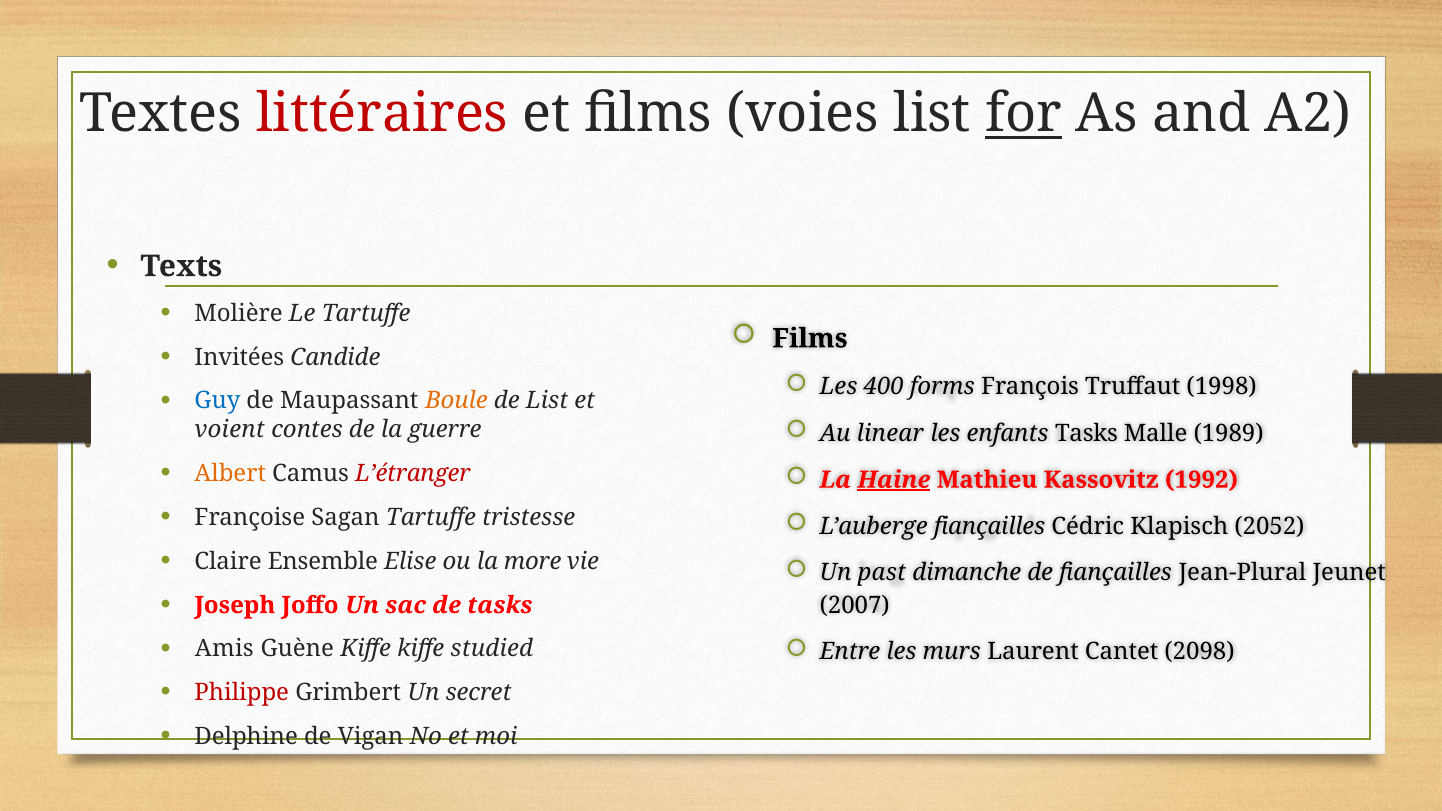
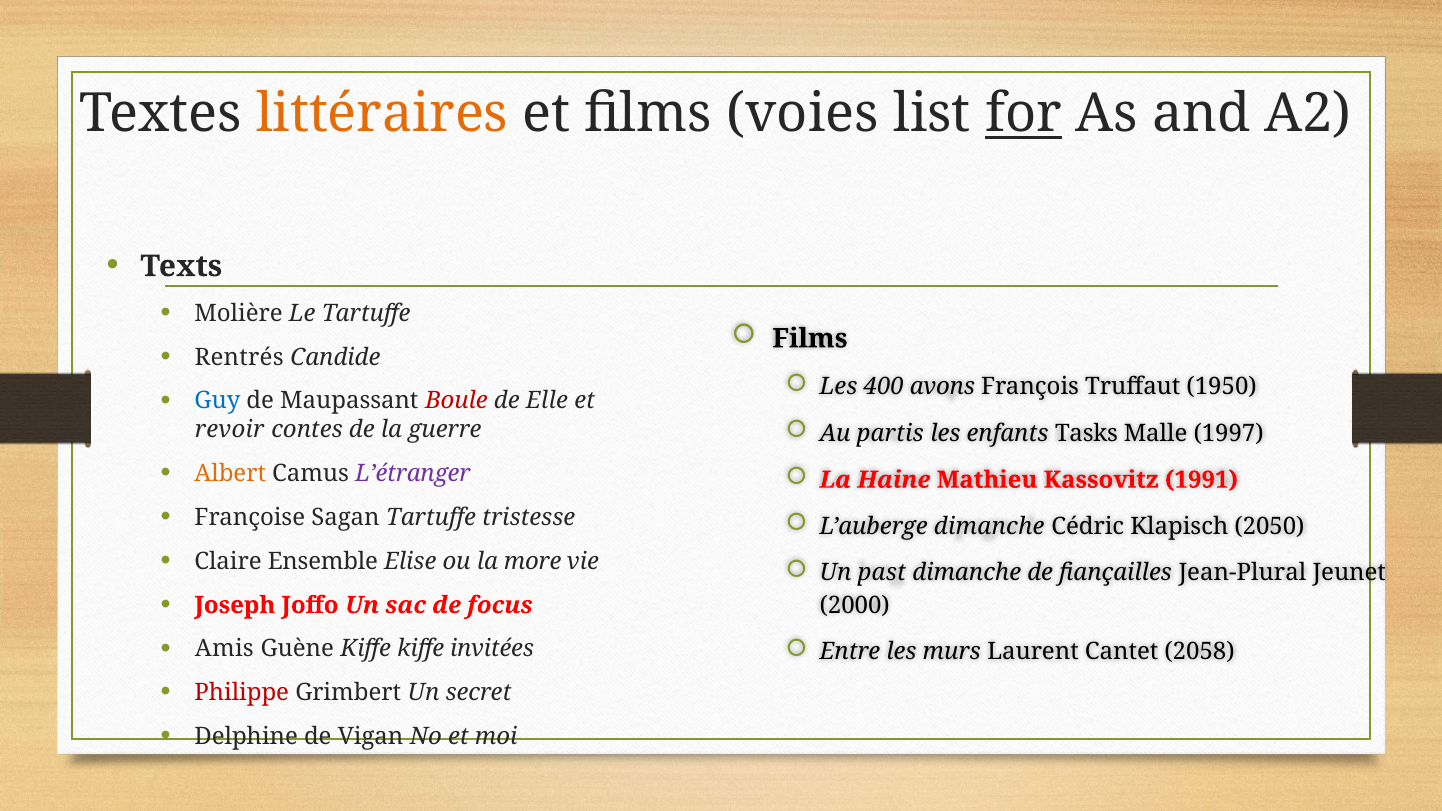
littéraires colour: red -> orange (382, 114)
Invitées: Invitées -> Rentrés (239, 357)
forms: forms -> avons (942, 387)
1998: 1998 -> 1950 (1222, 387)
Boule colour: orange -> red (456, 401)
de List: List -> Elle (547, 401)
linear: linear -> partis (890, 433)
1989: 1989 -> 1997 (1229, 433)
voient: voient -> revoir (230, 430)
L’étranger colour: red -> purple (413, 474)
Haine underline: present -> none (894, 480)
1992: 1992 -> 1991 (1201, 480)
L’auberge fiançailles: fiançailles -> dimanche (989, 526)
2052: 2052 -> 2050 (1269, 526)
de tasks: tasks -> focus (500, 605)
2007: 2007 -> 2000 (855, 605)
studied: studied -> invitées (492, 649)
2098: 2098 -> 2058 (1200, 652)
